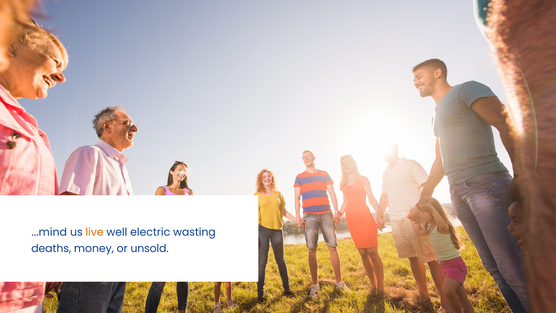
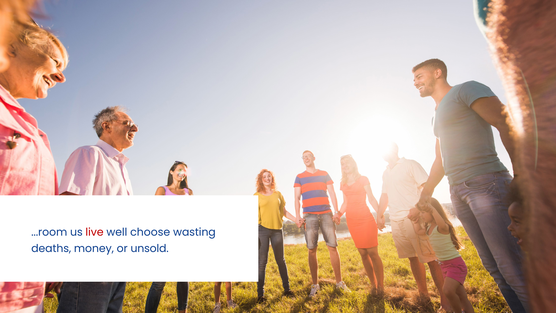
...mind: ...mind -> ...room (49, 232)
live colour: orange -> red (95, 232)
electric: electric -> choose (150, 232)
